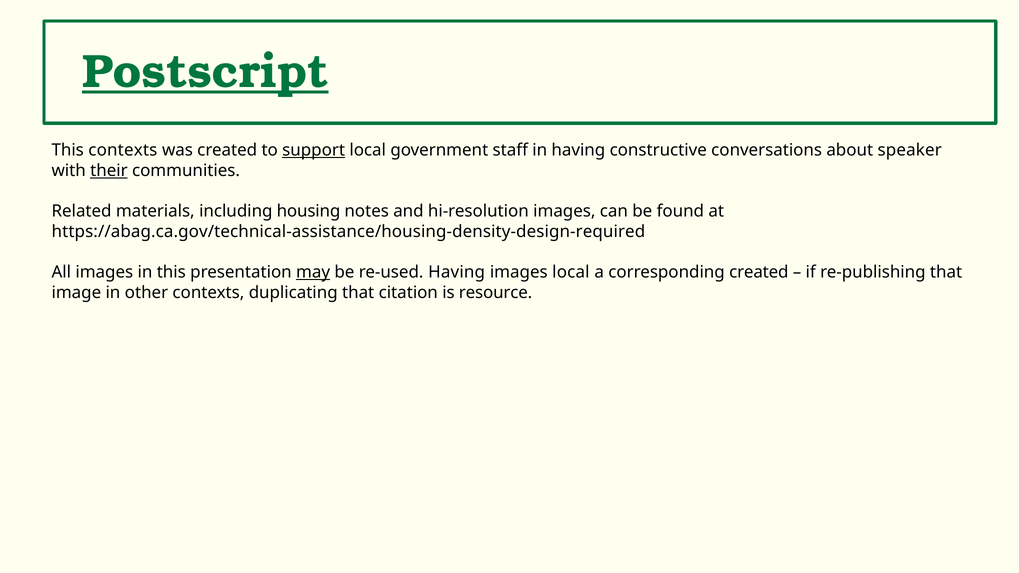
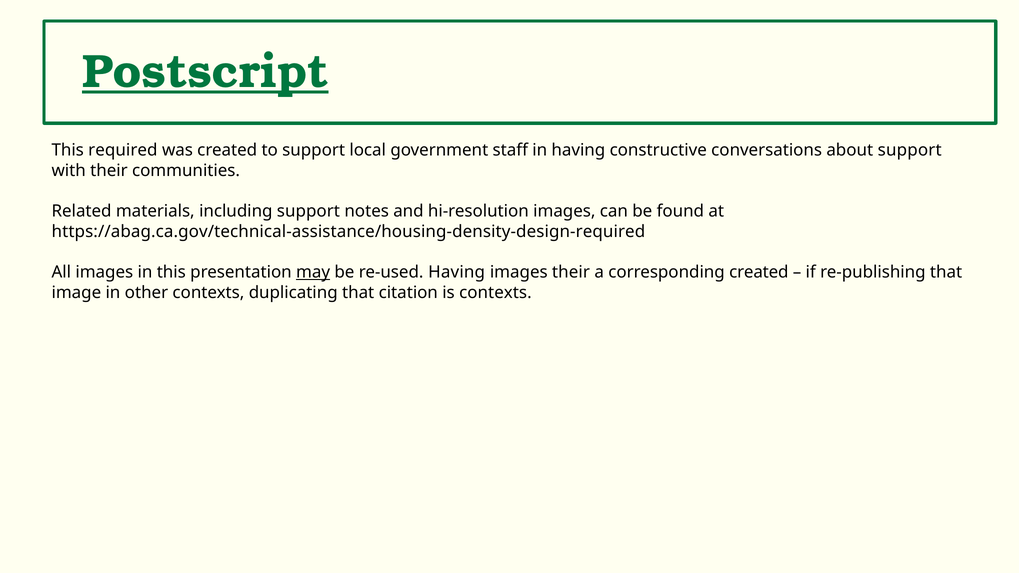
This contexts: contexts -> required (123, 150)
support underline: present -> none (314, 150)
about speaker: speaker -> support (910, 150)
their underline: present -> none (109, 171)
including housing: housing -> support (308, 211)
images local: local -> their (571, 272)
is resource: resource -> contexts (495, 293)
